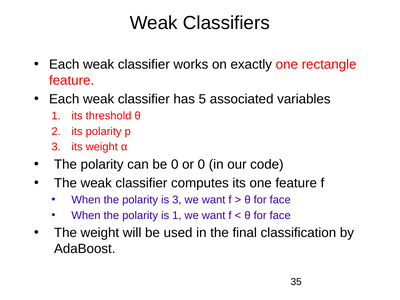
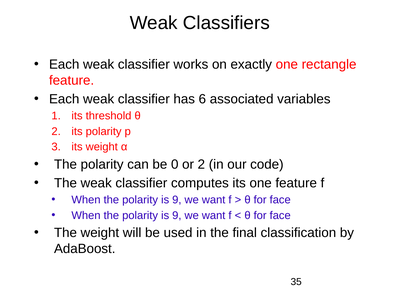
5: 5 -> 6 (202, 99)
or 0: 0 -> 2 (201, 164)
3: 3 -> 9 (177, 200)
1: 1 -> 9 (177, 215)
